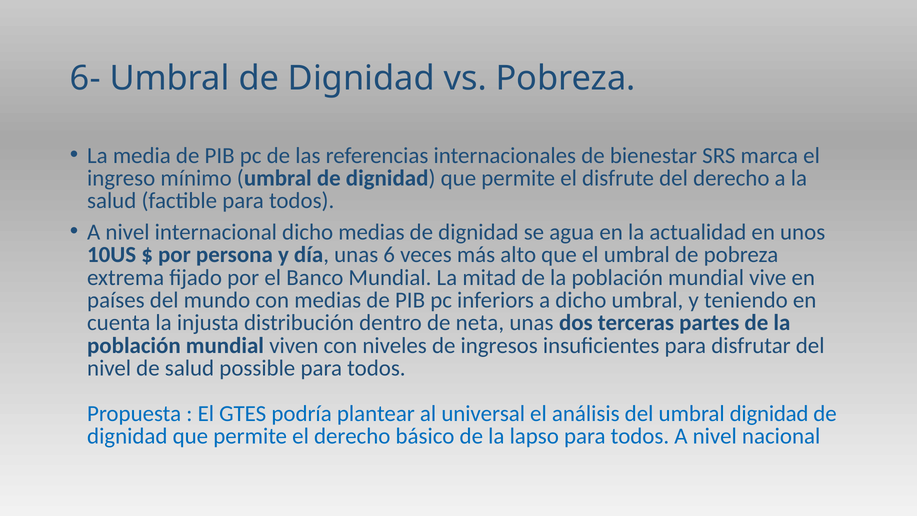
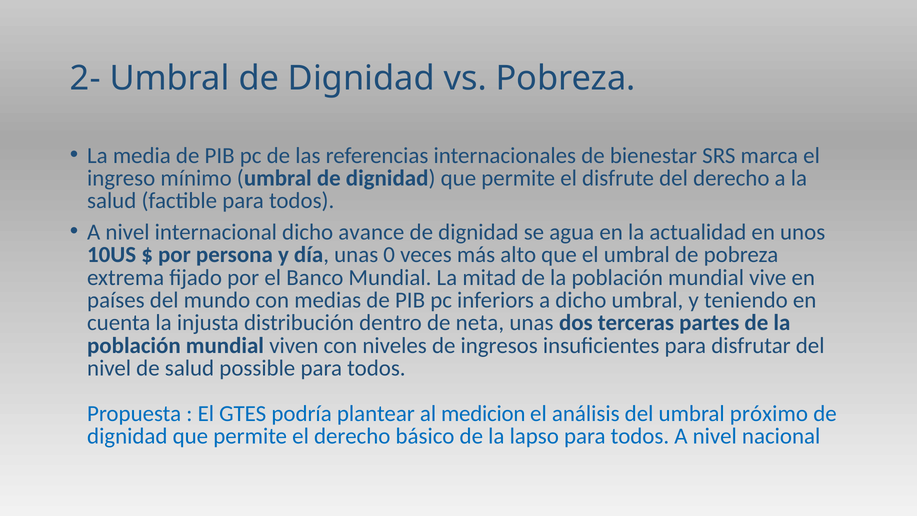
6-: 6- -> 2- (85, 79)
dicho medias: medias -> avance (371, 232)
6: 6 -> 0 (389, 255)
universal: universal -> medicion (483, 413)
umbral dignidad: dignidad -> próximo (769, 413)
